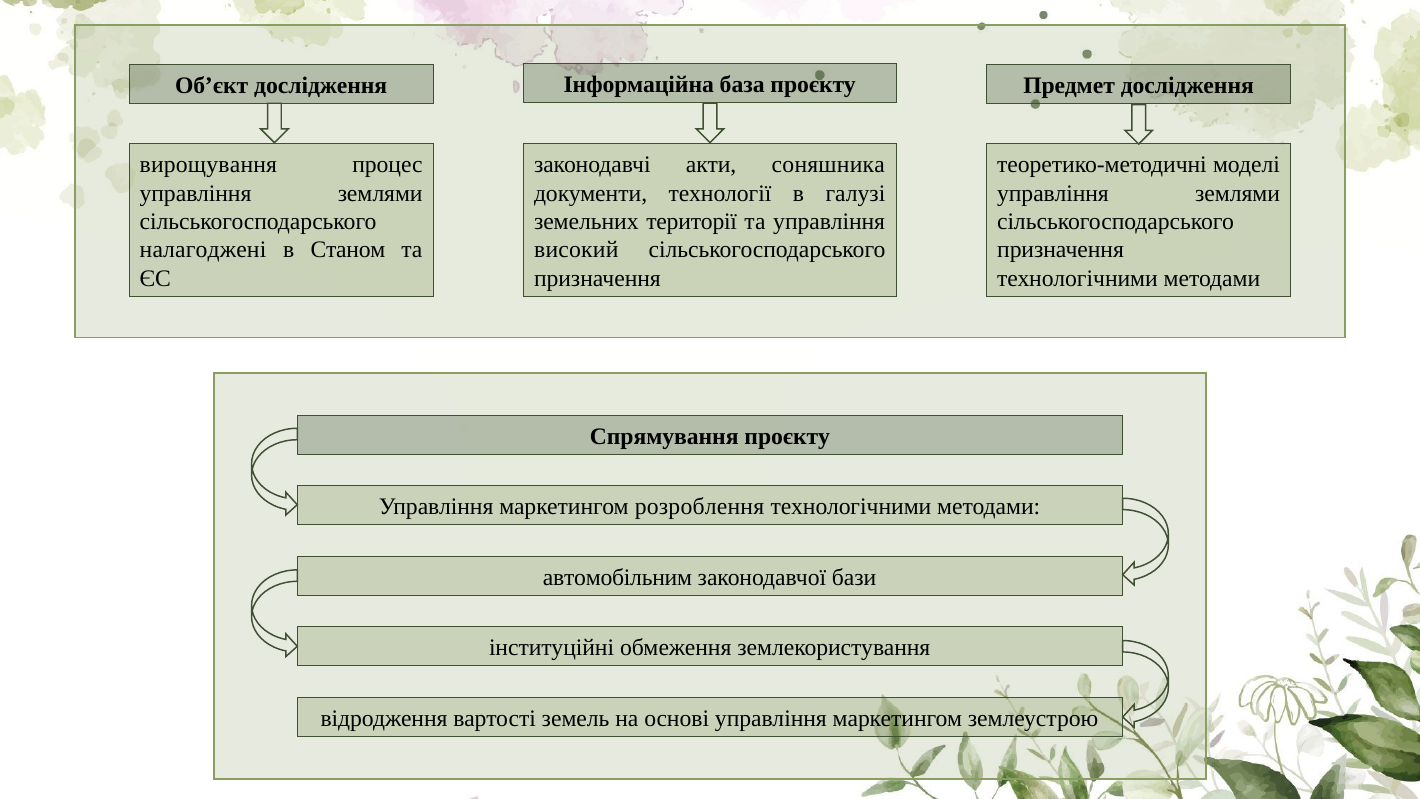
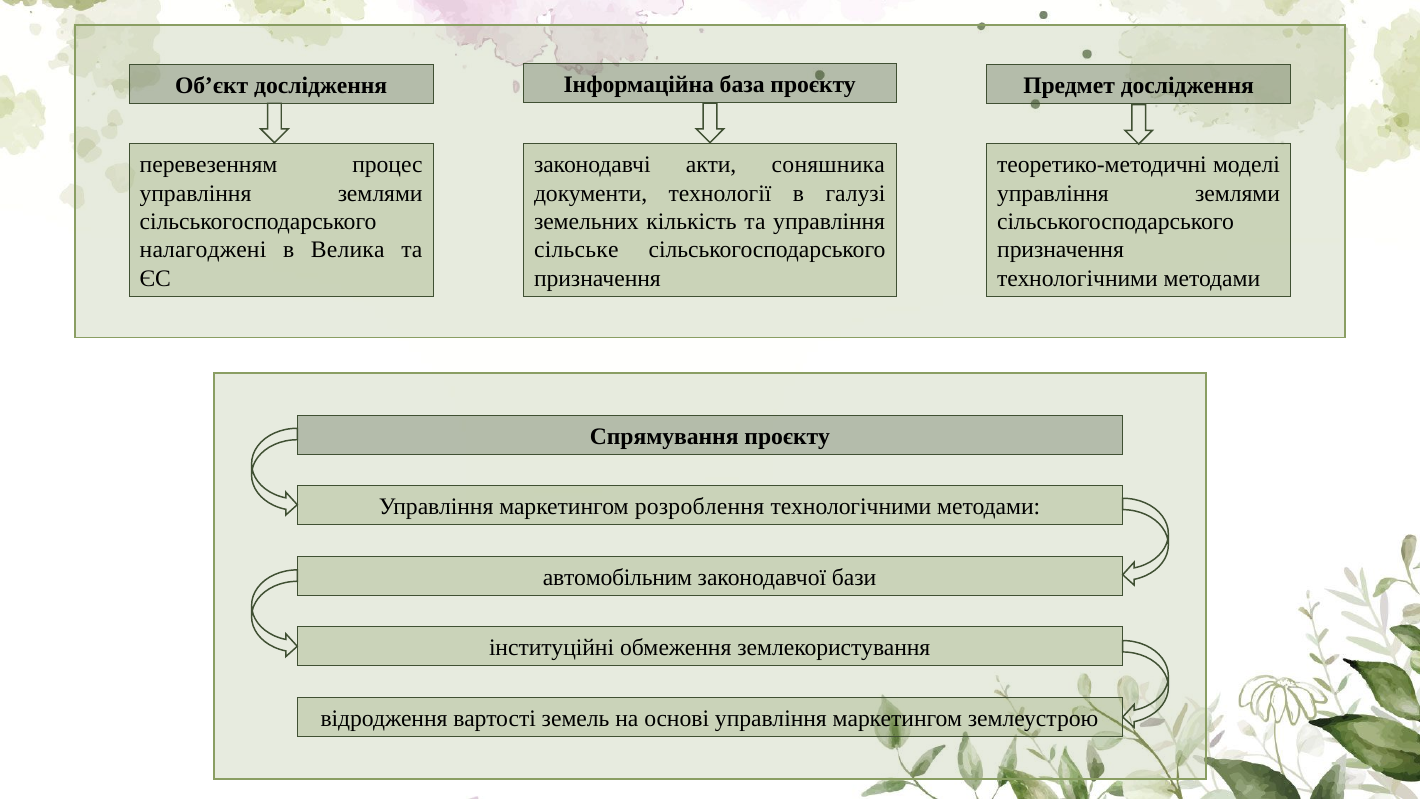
вирощування: вирощування -> перевезенням (209, 165)
території: території -> кількість (692, 222)
Станом: Станом -> Велика (348, 250)
високий: високий -> сільське (576, 250)
